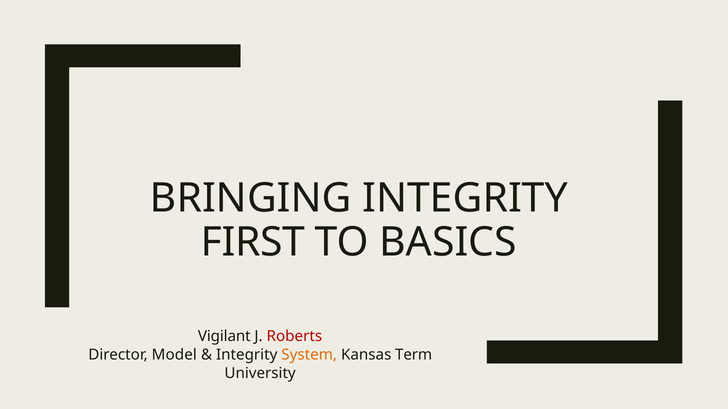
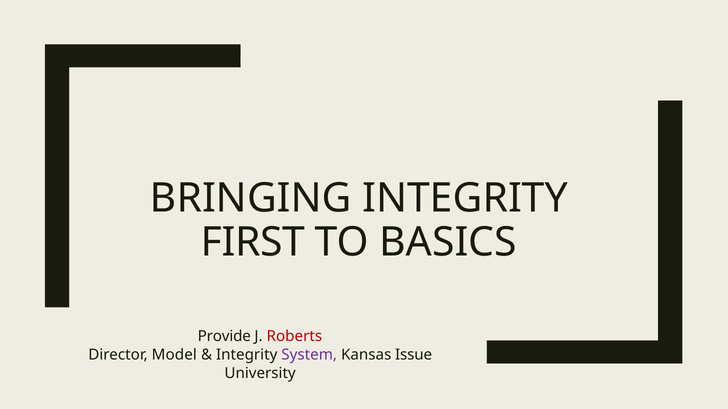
Vigilant: Vigilant -> Provide (224, 337)
System colour: orange -> purple (309, 355)
Term: Term -> Issue (414, 355)
